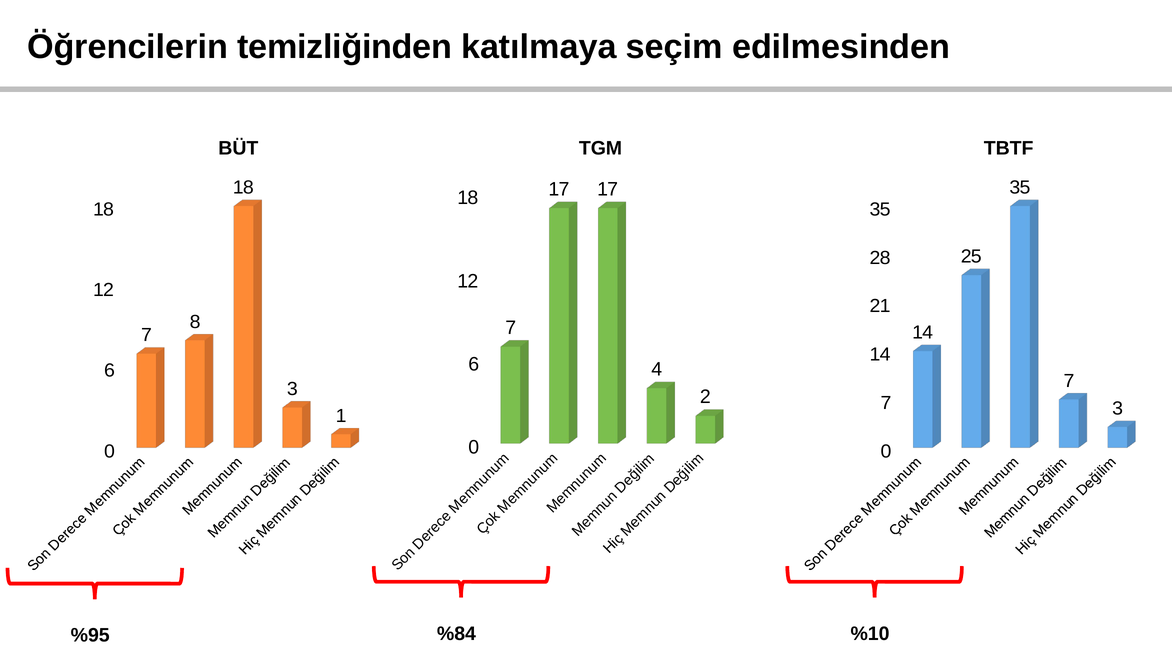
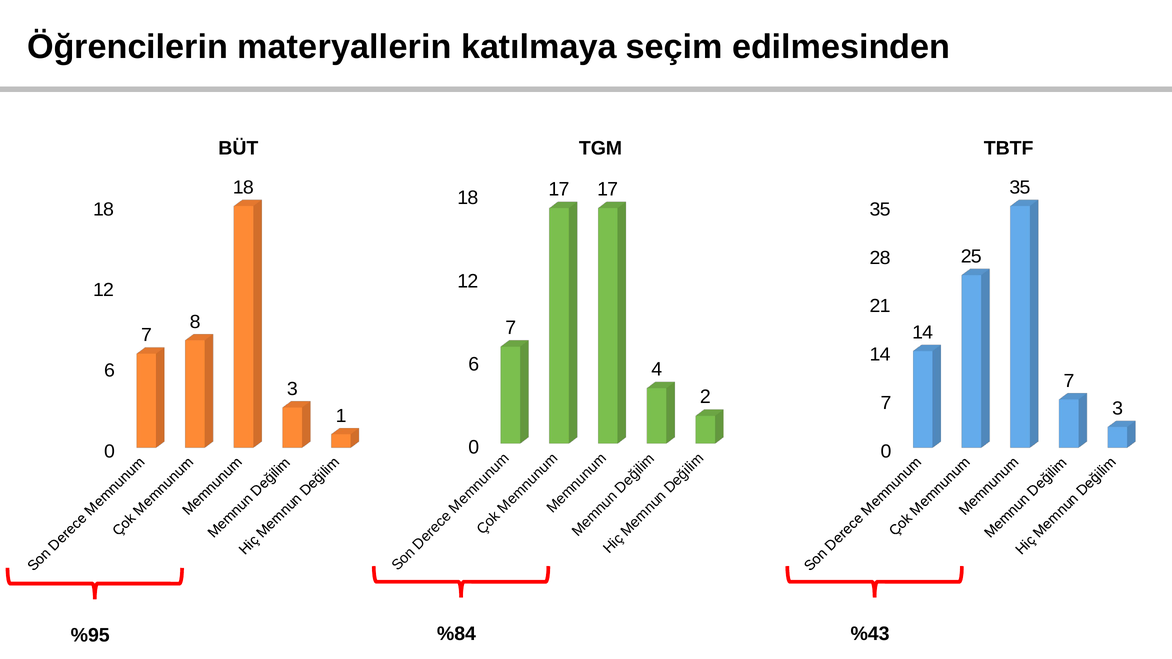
temizliğinden: temizliğinden -> materyallerin (344, 47)
%10: %10 -> %43 (870, 634)
